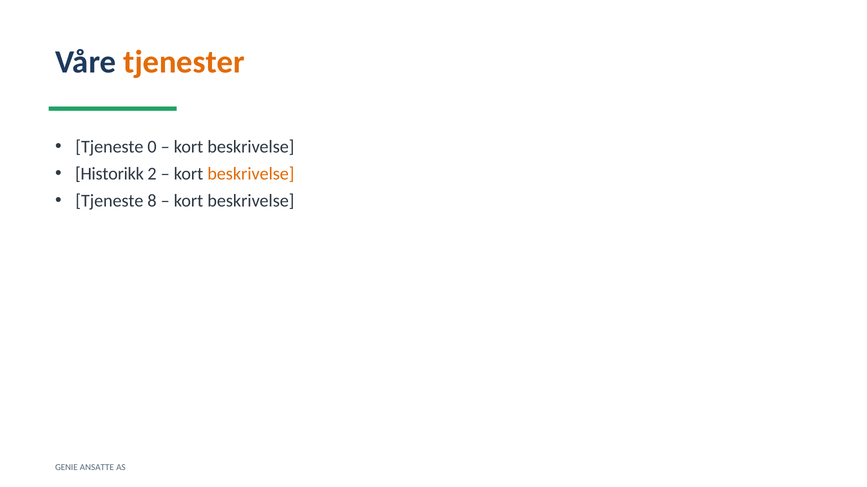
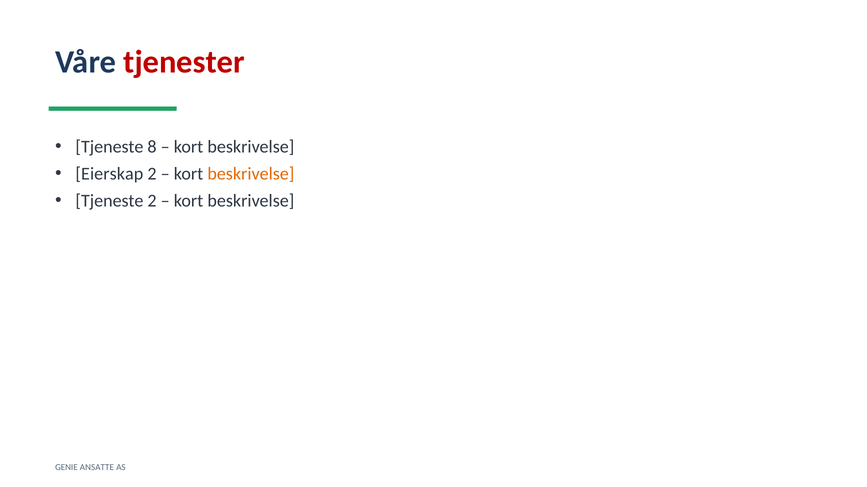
tjenester colour: orange -> red (184, 62)
0: 0 -> 8 (152, 147)
Historikk: Historikk -> Eierskap (109, 174)
Tjeneste 8: 8 -> 2 (152, 201)
